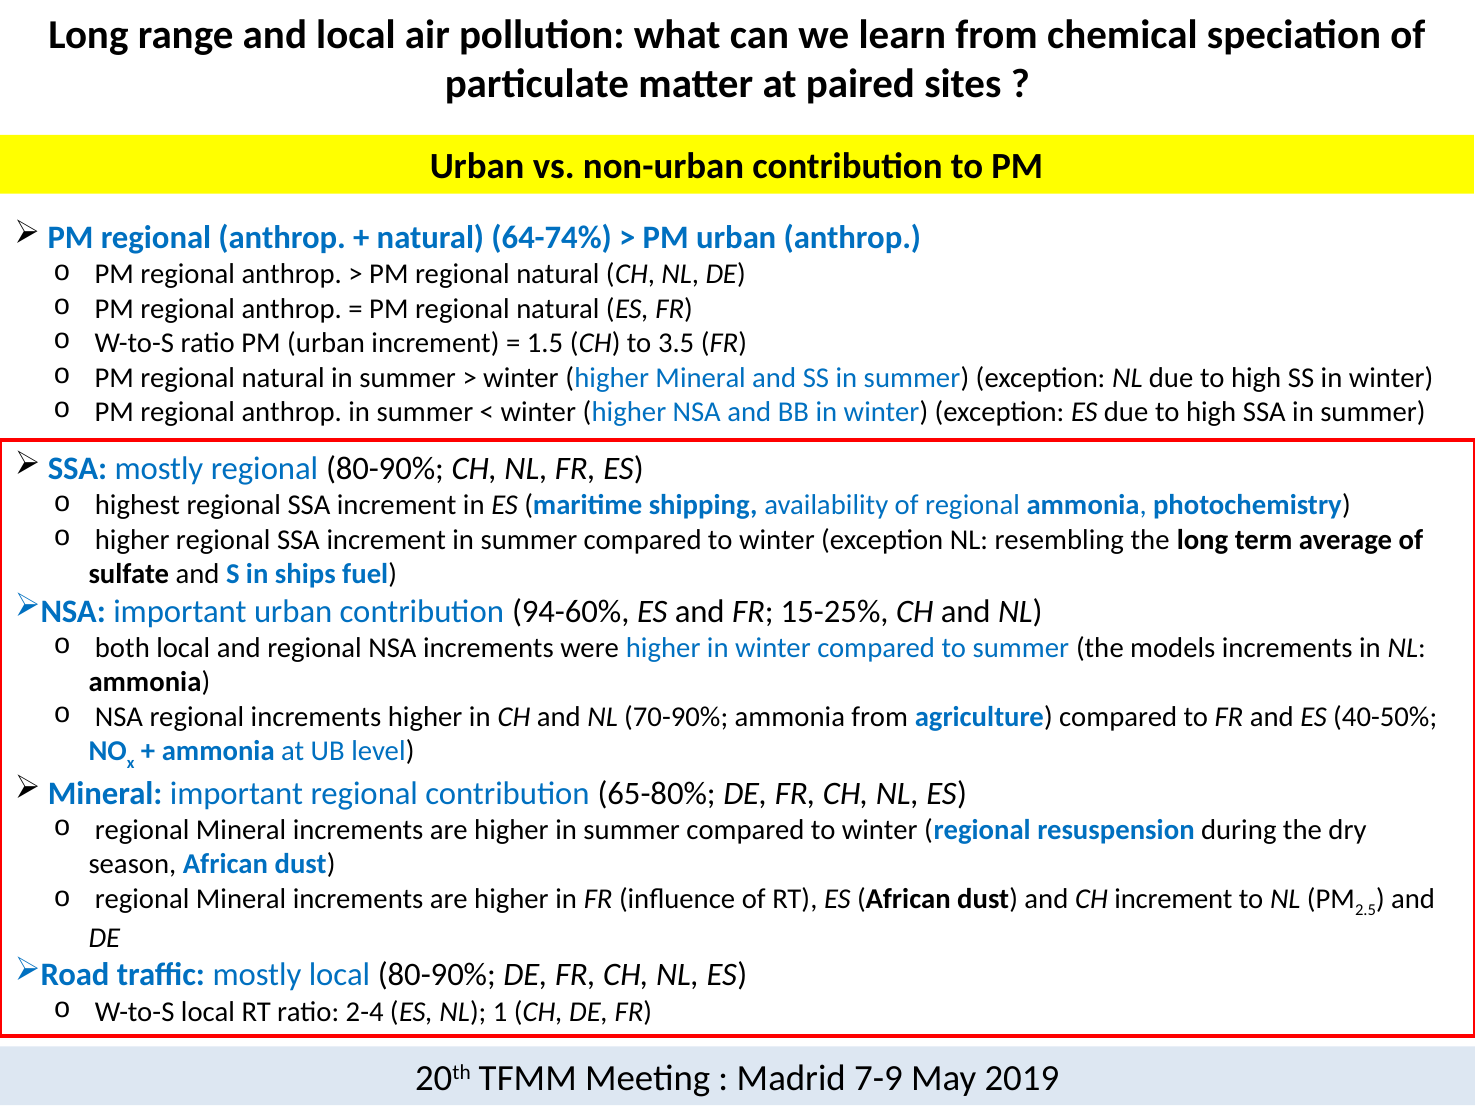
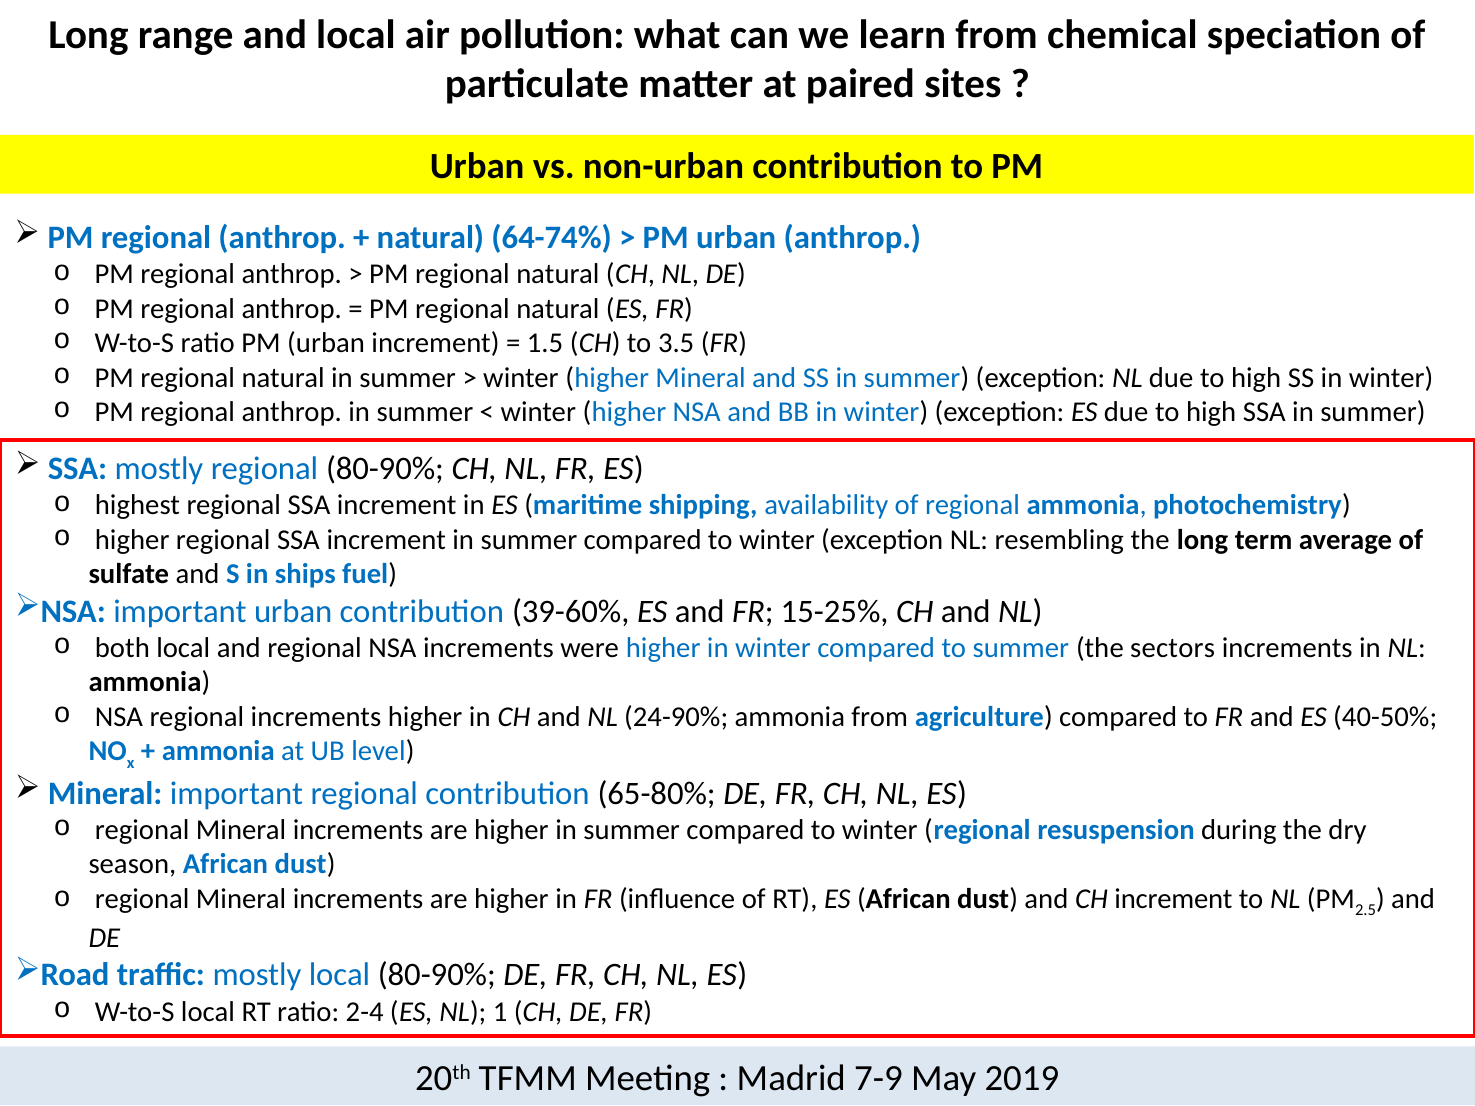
94-60%: 94-60% -> 39-60% (571, 612)
models: models -> sectors (1173, 648)
70-90%: 70-90% -> 24-90% (676, 717)
